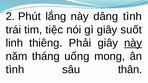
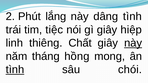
suốt: suốt -> hiệp (131, 30)
Phải: Phải -> Chất (80, 43)
uống: uống -> hồng (77, 56)
tình underline: none -> present (15, 70)
thân: thân -> chói (130, 70)
